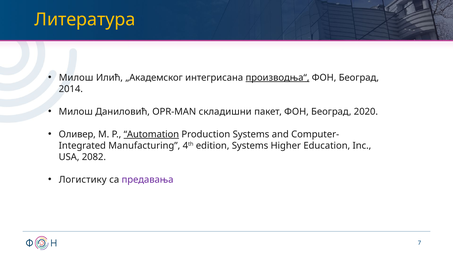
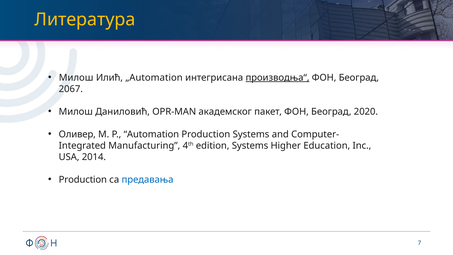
„Академског: „Академског -> „Automation (154, 78)
2014: 2014 -> 2067 (71, 89)
складишни: складишни -> академског (225, 112)
Automation underline: present -> none (151, 134)
2082: 2082 -> 2014 (94, 157)
Логистику: Логистику -> Production (83, 179)
предавања colour: purple -> blue (148, 179)
